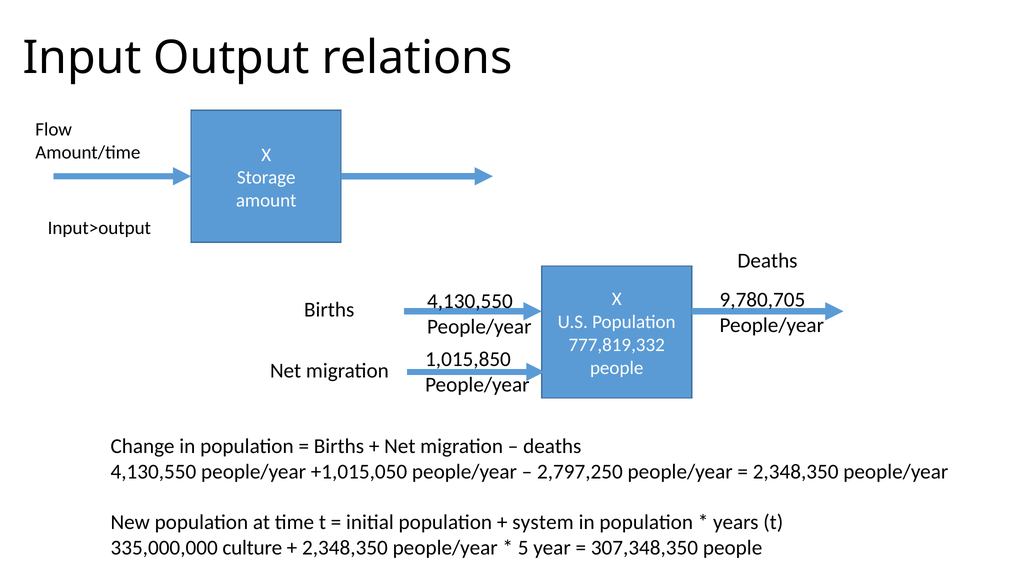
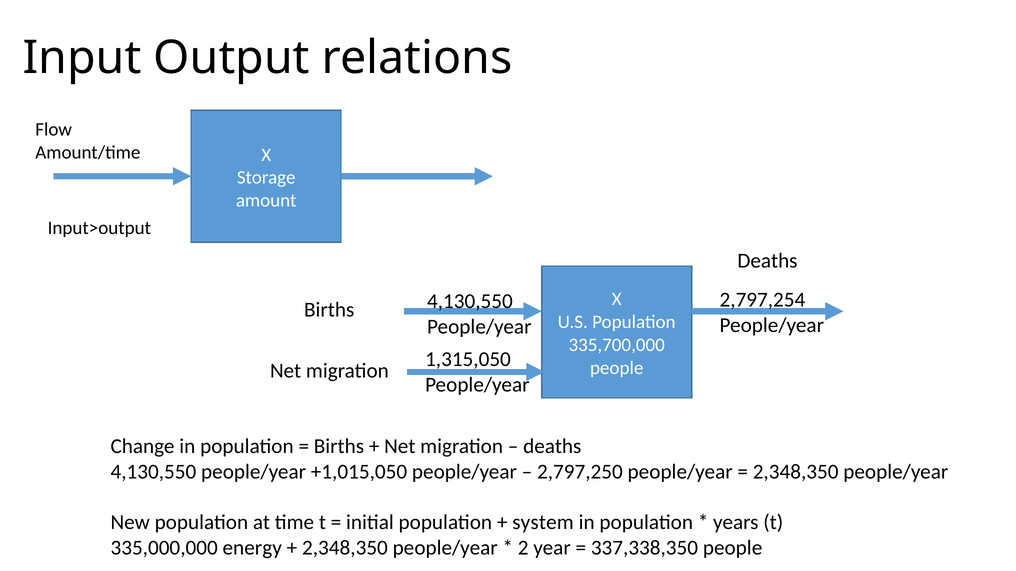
9,780,705: 9,780,705 -> 2,797,254 (762, 300)
777,819,332: 777,819,332 -> 335,700,000 (617, 345)
1,015,850: 1,015,850 -> 1,315,050 (468, 360)
culture: culture -> energy (252, 548)
5: 5 -> 2 (523, 548)
307,348,350: 307,348,350 -> 337,338,350 (644, 548)
